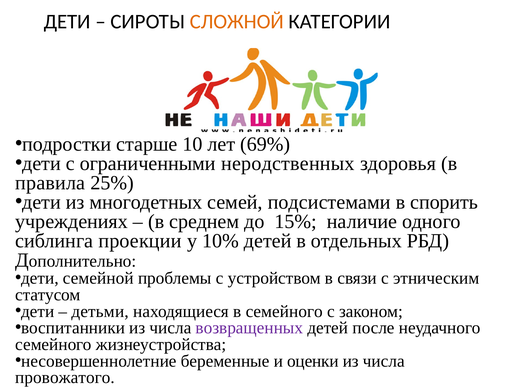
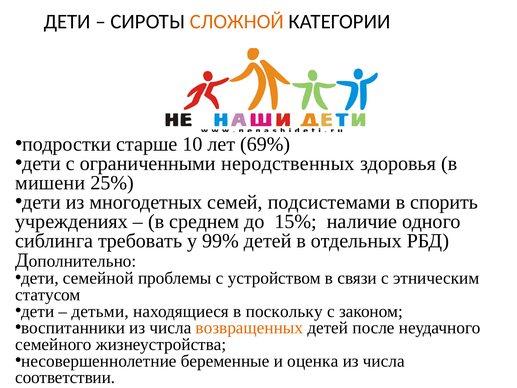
правила: правила -> мишени (50, 183)
проекции: проекции -> требовать (140, 241)
10%: 10% -> 99% (221, 241)
в семейного: семейного -> поскольку (284, 311)
возвращенных colour: purple -> orange (249, 328)
оценки: оценки -> оценка (313, 361)
провожатого: провожатого -> соответствии (65, 377)
